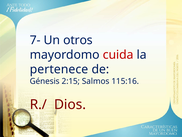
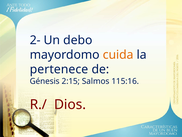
7-: 7- -> 2- (35, 40)
otros: otros -> debo (78, 40)
cuida colour: red -> orange (118, 55)
